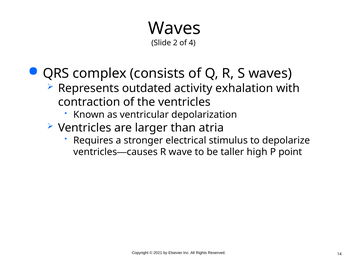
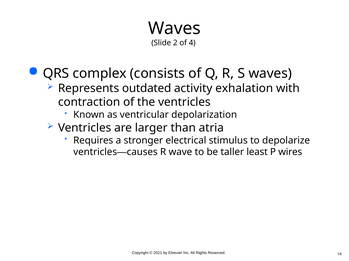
high: high -> least (257, 152)
point: point -> wires (290, 152)
